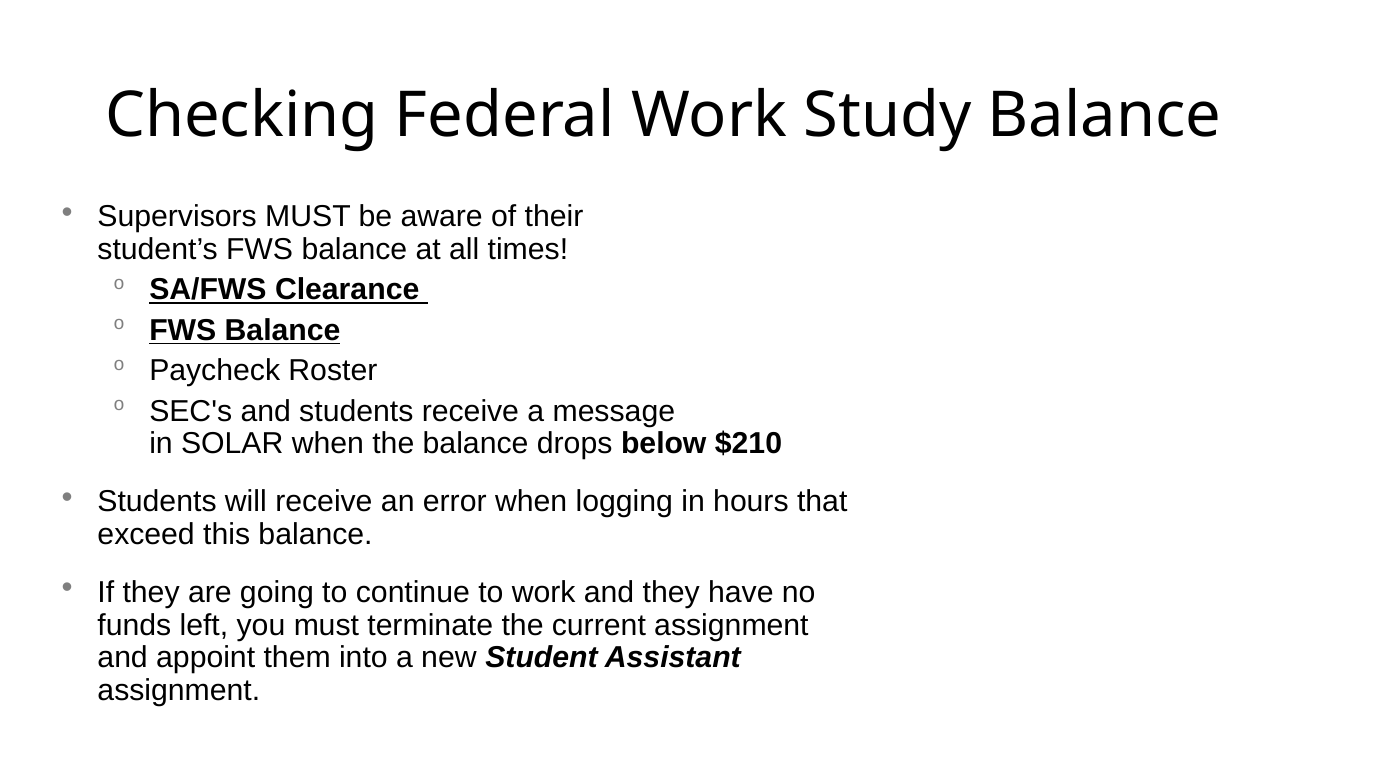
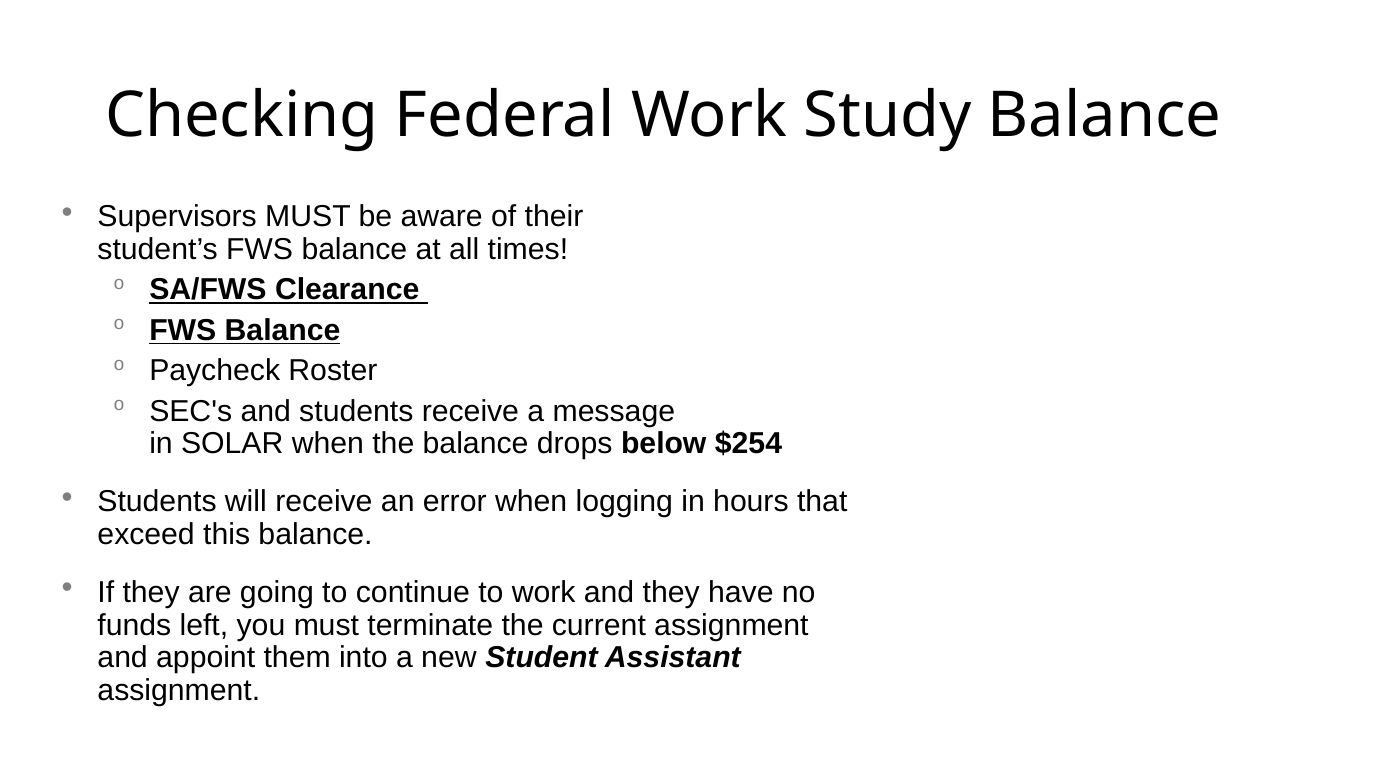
$210: $210 -> $254 (748, 444)
